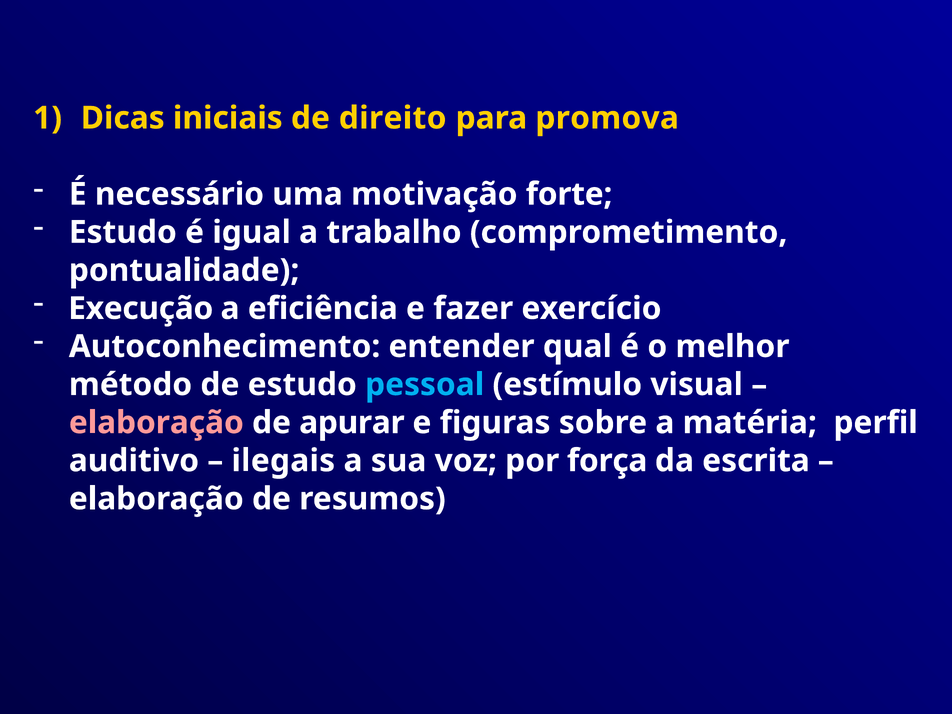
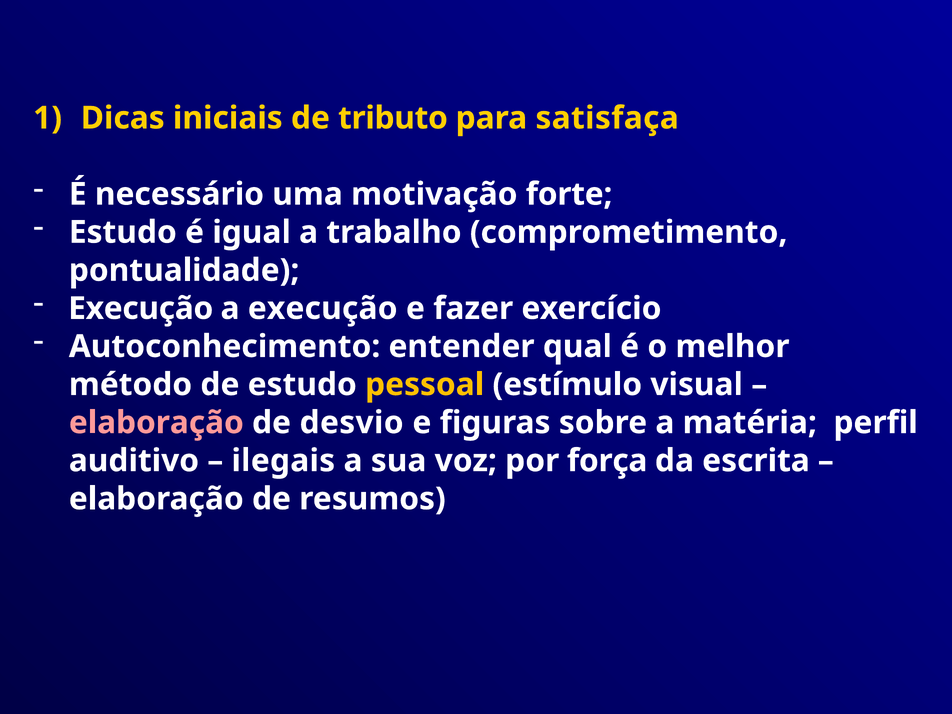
direito: direito -> tributo (393, 118)
promova: promova -> satisfaça (607, 118)
a eficiência: eficiência -> execução (323, 308)
pessoal colour: light blue -> yellow (425, 385)
apurar: apurar -> desvio (352, 423)
